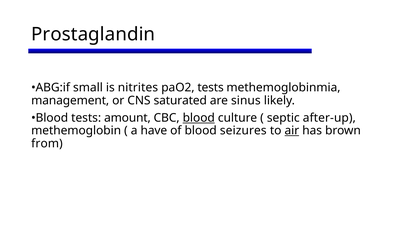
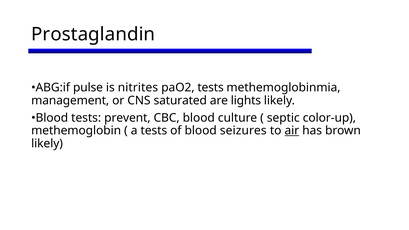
small: small -> pulse (88, 88)
sinus: sinus -> lights (246, 101)
amount: amount -> prevent (127, 118)
blood underline: present -> none (199, 118)
after-up: after-up -> color-up (329, 118)
a have: have -> tests (154, 131)
from: from -> likely (47, 144)
